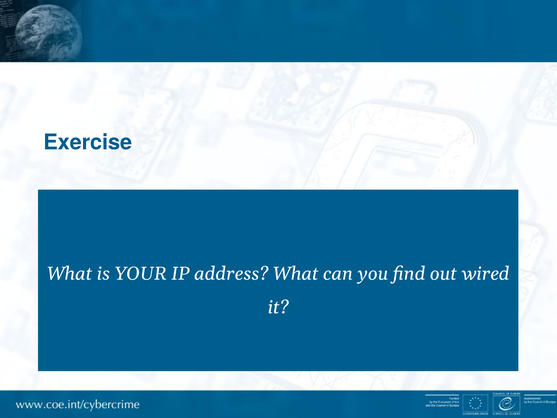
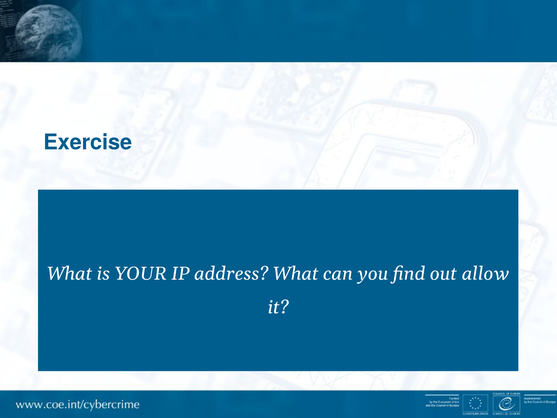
wired: wired -> allow (485, 274)
